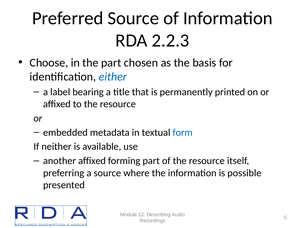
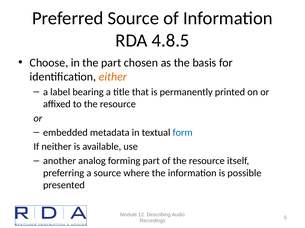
2.2.3: 2.2.3 -> 4.8.5 (171, 41)
either colour: blue -> orange (113, 77)
another affixed: affixed -> analog (92, 161)
